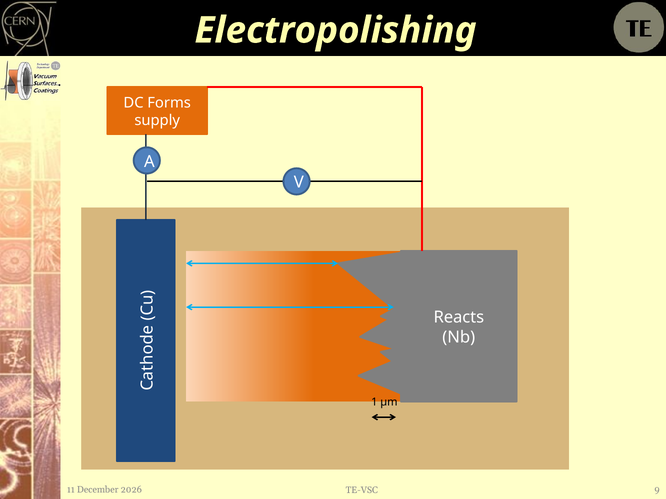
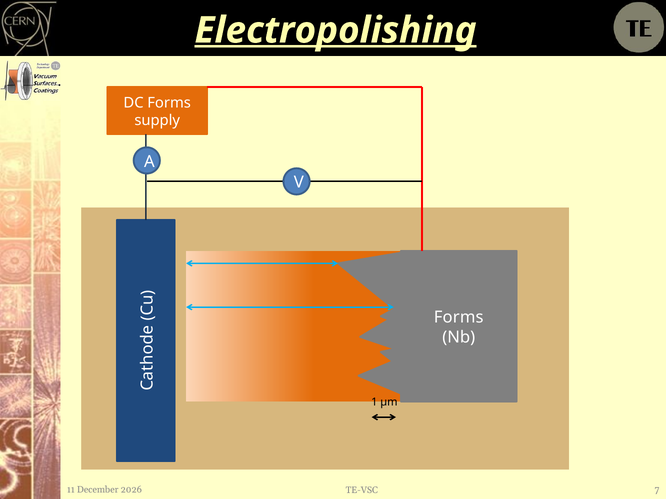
Electropolishing underline: none -> present (336, 30)
Reacts: Reacts -> Forms (459, 318)
9: 9 -> 7 (657, 490)
